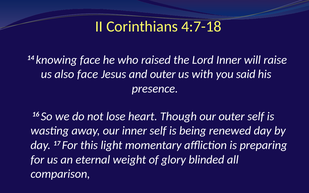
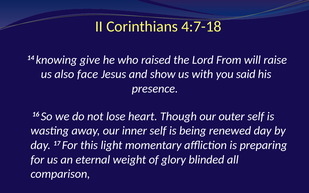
knowing face: face -> give (90, 60)
Lord Inner: Inner -> From (229, 60)
and outer: outer -> show (163, 74)
